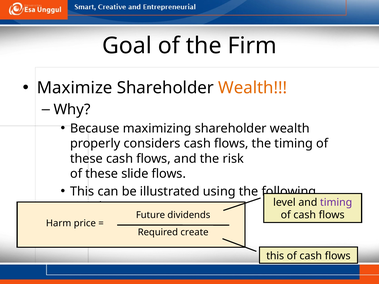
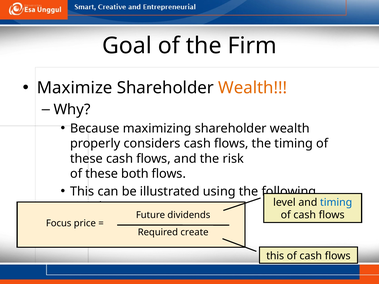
slide: slide -> both (135, 174)
timing colour: purple -> blue (336, 203)
Harm: Harm -> Focus (59, 224)
